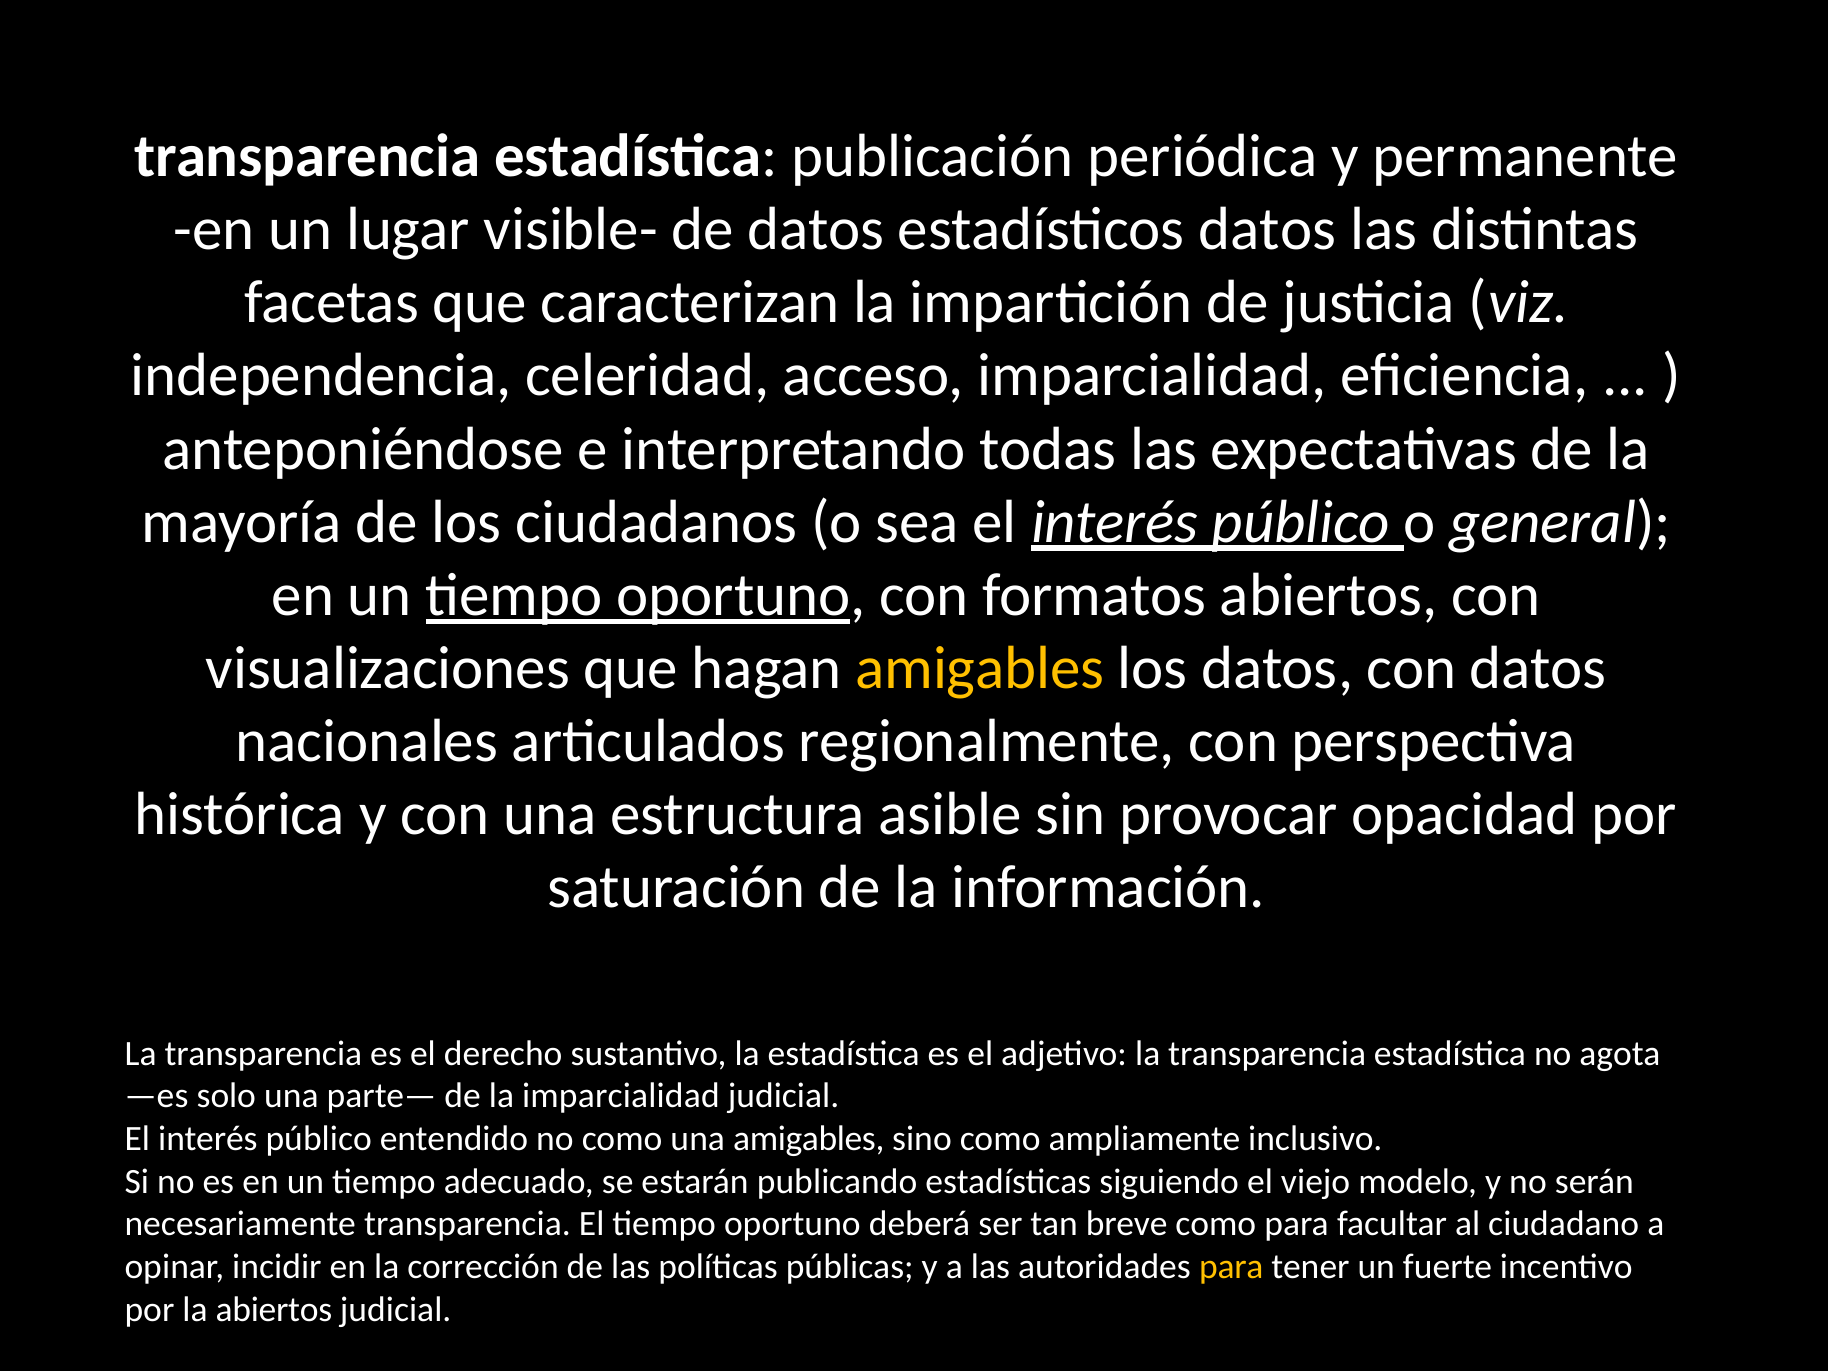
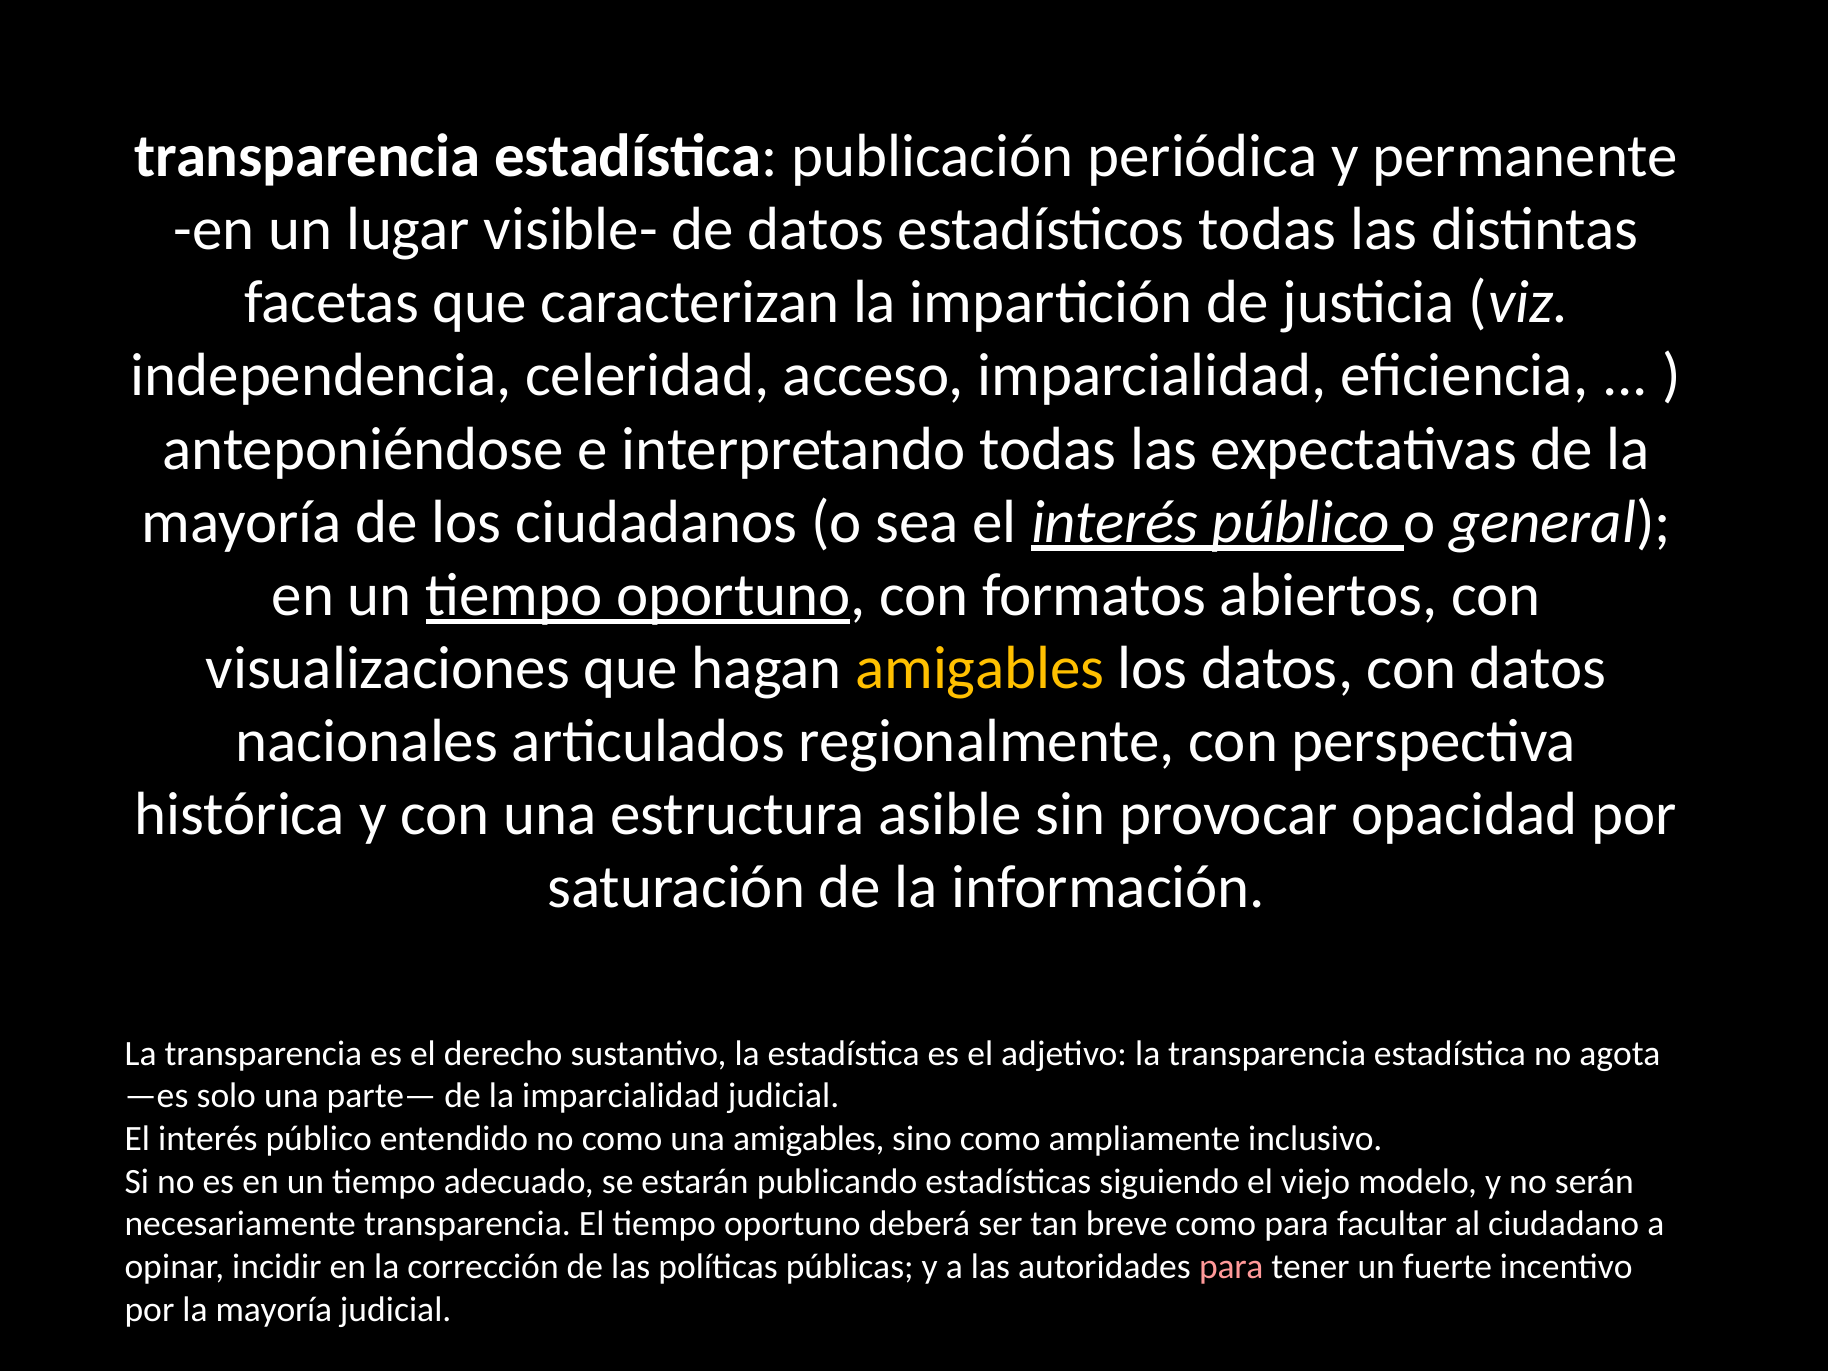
estadísticos datos: datos -> todas (1267, 230)
para colour: yellow -> pink (1231, 1267)
por la abiertos: abiertos -> mayoría (274, 1310)
